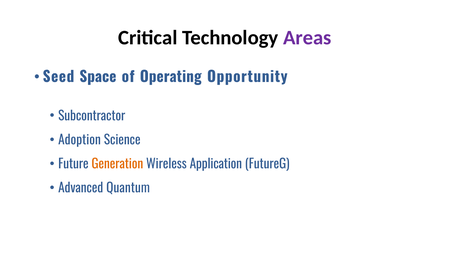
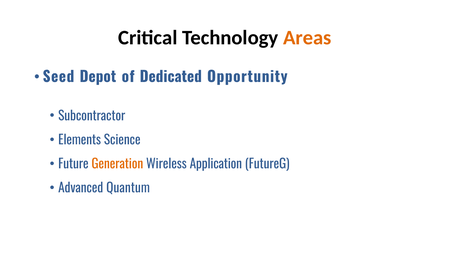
Areas colour: purple -> orange (307, 38)
Space: Space -> Depot (98, 77)
Operating: Operating -> Dedicated (171, 77)
Adoption: Adoption -> Elements (80, 140)
